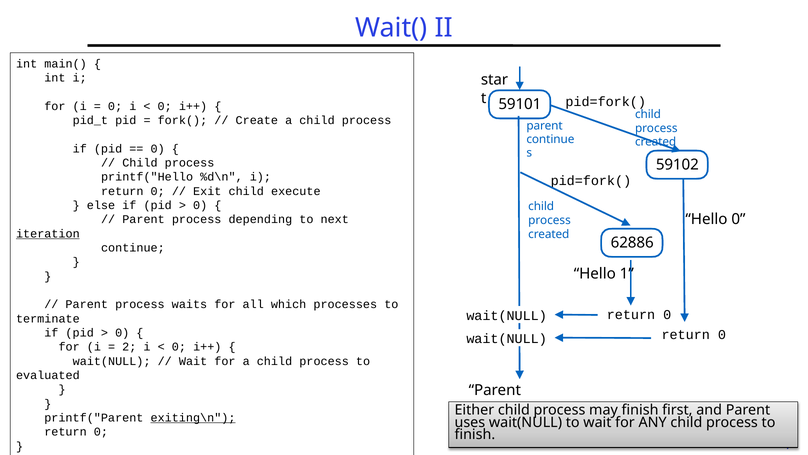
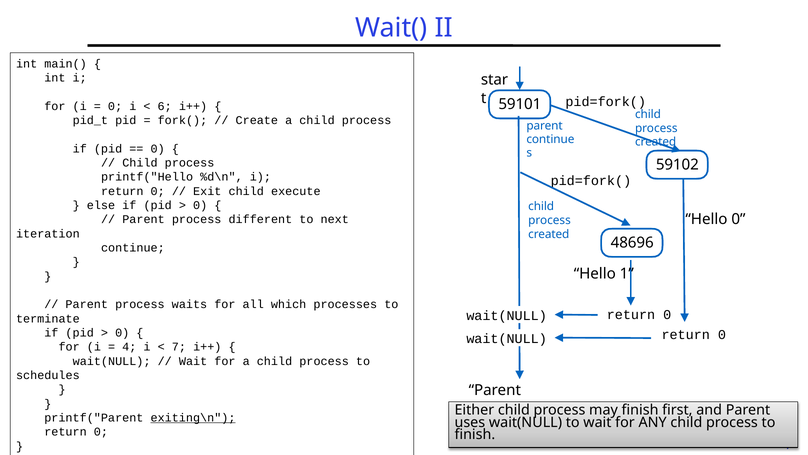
0: 0 -> 6 (165, 106)
depending: depending -> different (260, 219)
iteration underline: present -> none (48, 233)
62886: 62886 -> 48696 (632, 242)
2: 2 -> 4 (129, 347)
0: 0 -> 7 (179, 347)
evaluated: evaluated -> schedules (48, 375)
